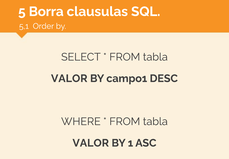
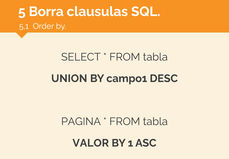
VALOR: VALOR -> UNION (69, 78)
WHERE: WHERE -> PAGINA (81, 121)
